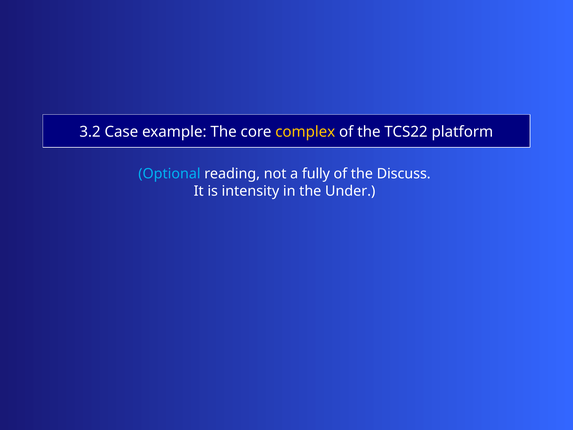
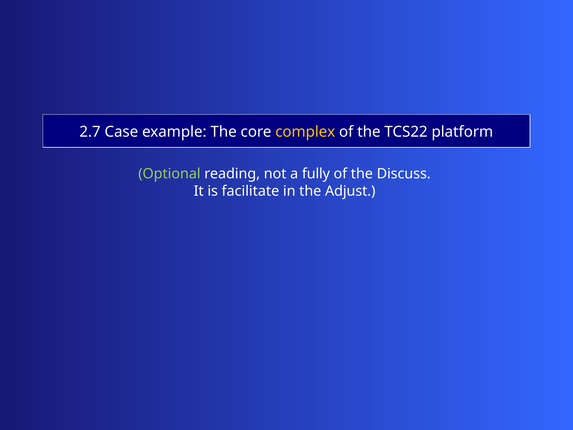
3.2: 3.2 -> 2.7 (90, 132)
Optional colour: light blue -> light green (169, 174)
intensity: intensity -> facilitate (250, 191)
Under: Under -> Adjust (350, 191)
